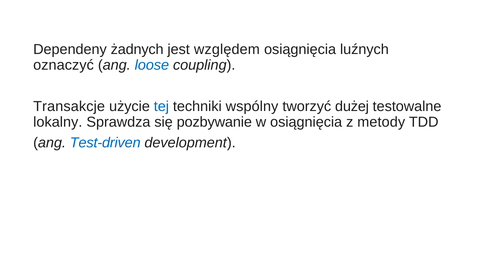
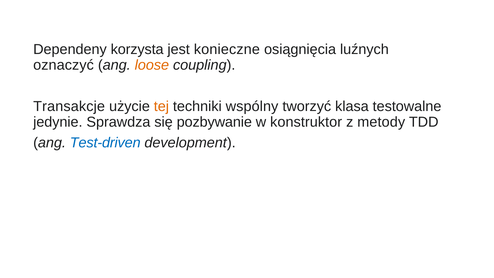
żadnych: żadnych -> korzysta (137, 49)
względem: względem -> konieczne (227, 49)
loose colour: blue -> orange (152, 65)
tej colour: blue -> orange (161, 106)
dużej: dużej -> klasa (352, 106)
lokalny: lokalny -> jedynie (58, 122)
w osiągnięcia: osiągnięcia -> konstruktor (306, 122)
